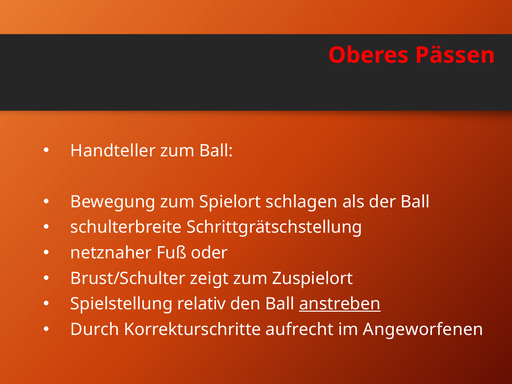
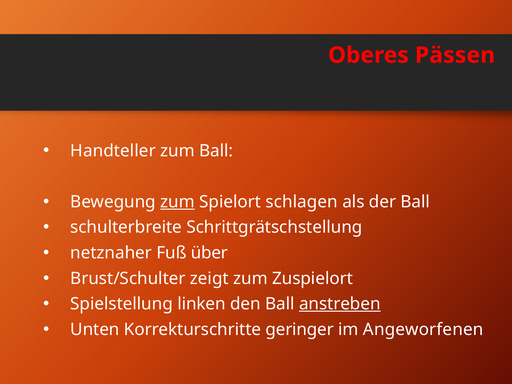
zum underline: none -> present (178, 202)
oder: oder -> über (209, 253)
relativ: relativ -> linken (202, 304)
Durch: Durch -> Unten (95, 329)
aufrecht: aufrecht -> geringer (300, 329)
